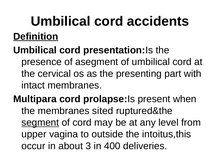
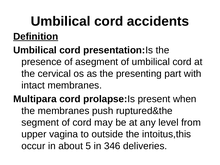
sited: sited -> push (103, 111)
segment underline: present -> none (40, 123)
3: 3 -> 5 (88, 146)
400: 400 -> 346 (112, 146)
